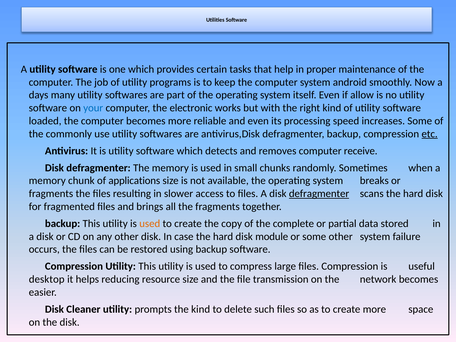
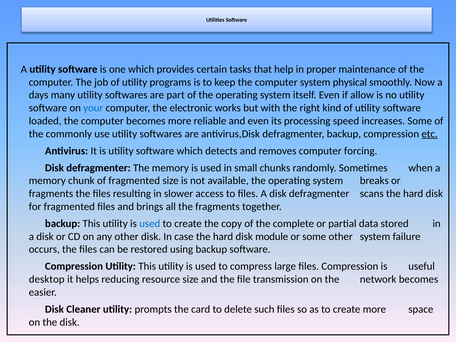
android: android -> physical (350, 82)
receive: receive -> forcing (361, 151)
of applications: applications -> fragmented (134, 181)
defragmenter underline: present -> none (319, 194)
used colour: orange -> blue (150, 224)
the kind: kind -> card (201, 309)
